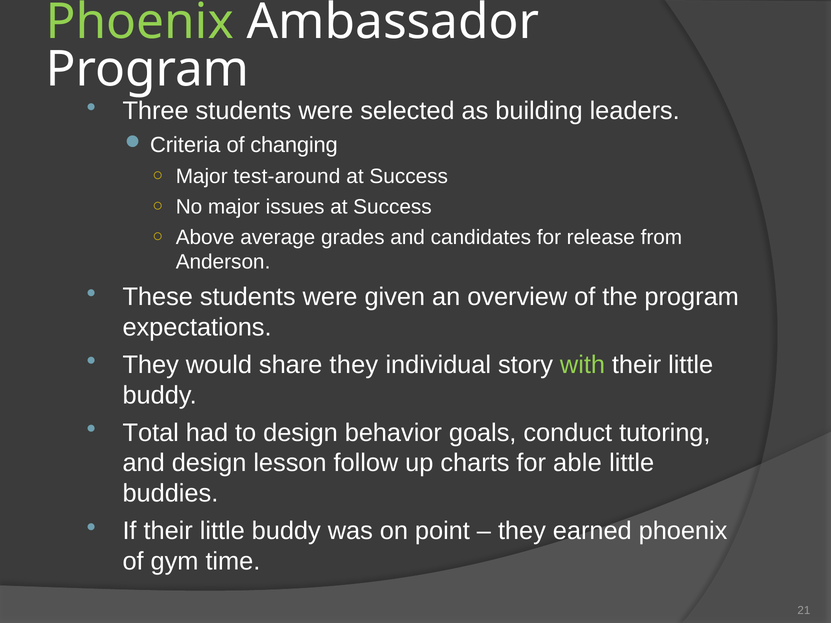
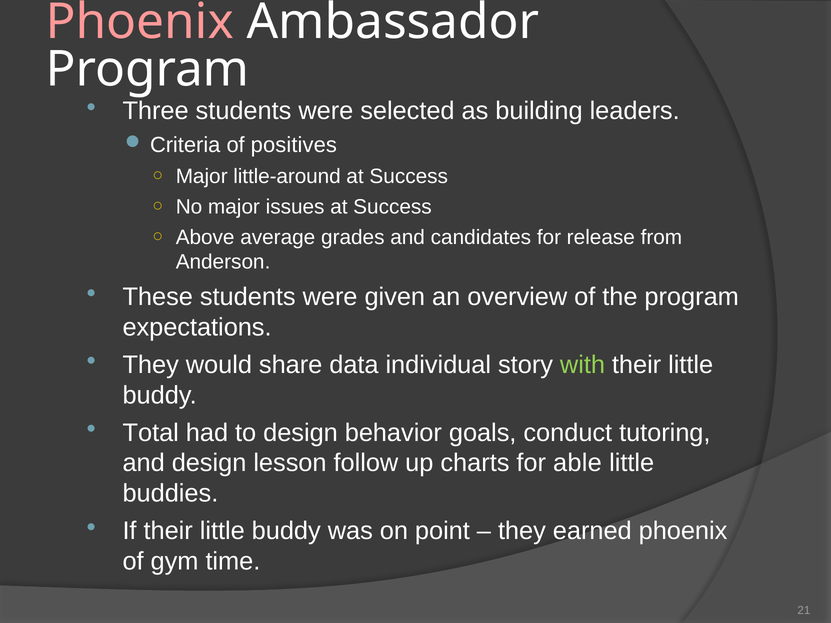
Phoenix colour: light green -> pink (140, 22)
changing: changing -> positives (294, 145)
test-around: test-around -> little-around (287, 176)
share they: they -> data (354, 365)
